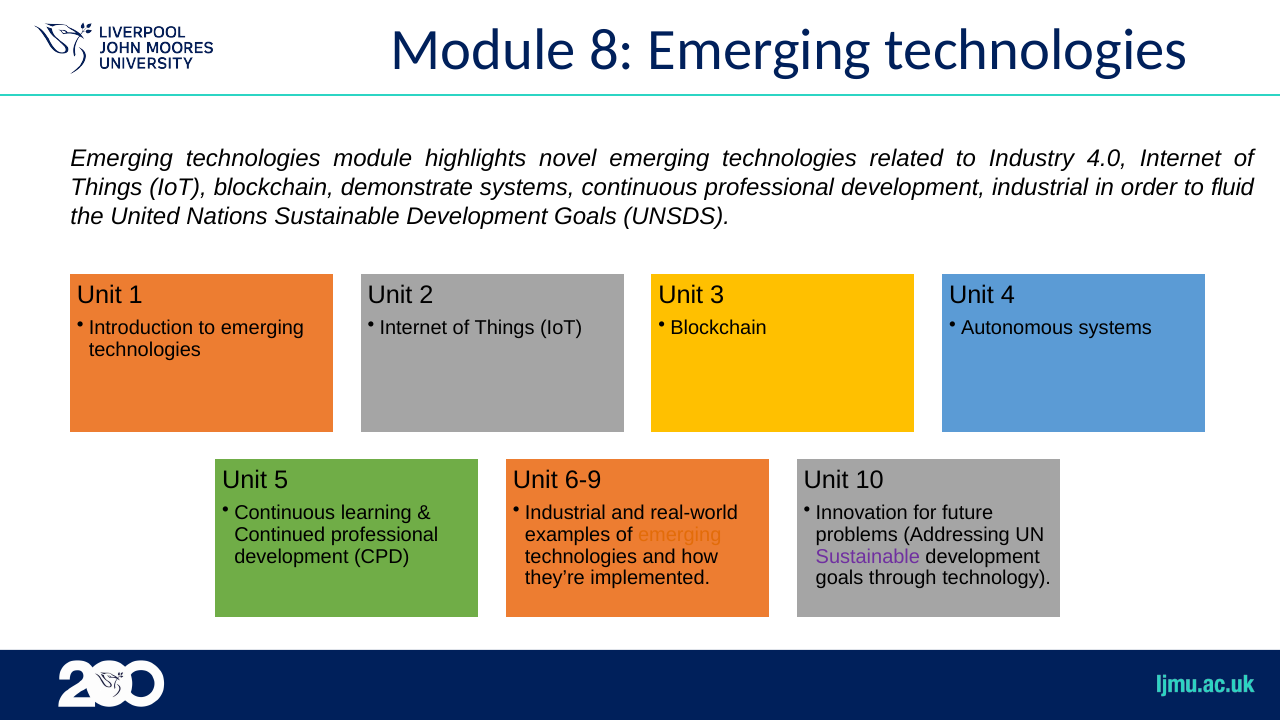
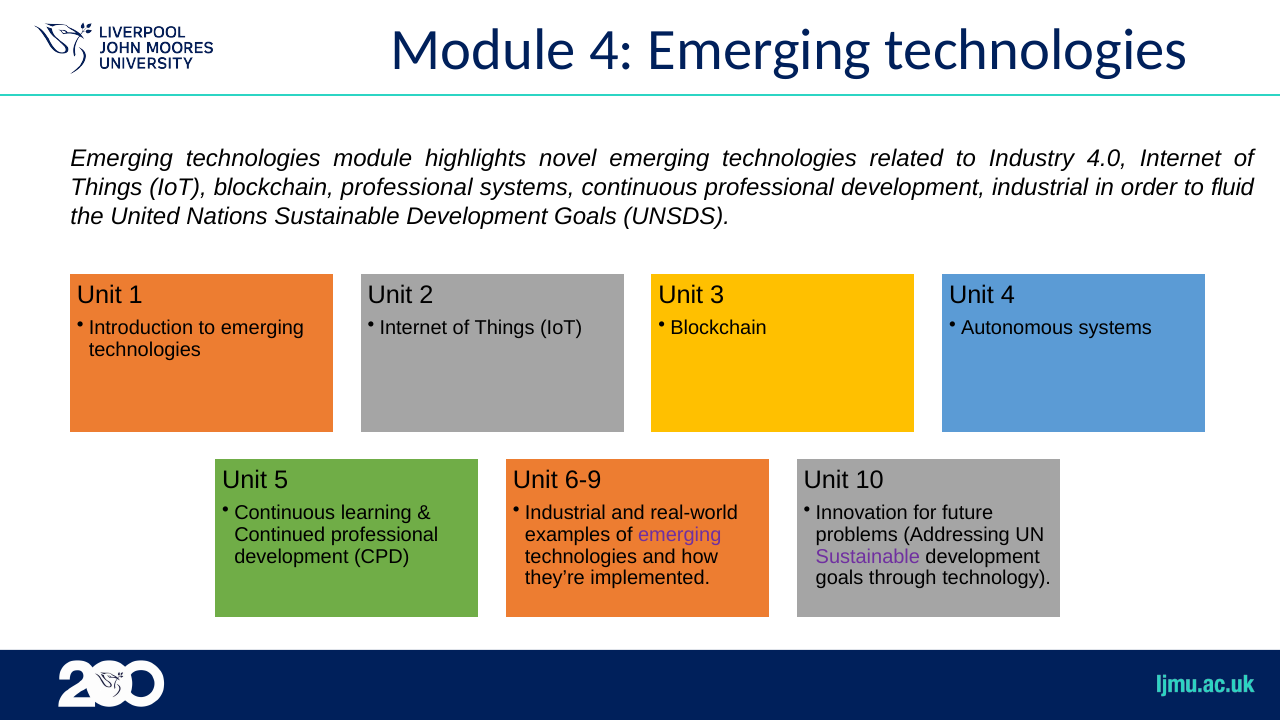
Module 8: 8 -> 4 (612, 50)
blockchain demonstrate: demonstrate -> professional (407, 187)
emerging colour: orange -> purple (680, 535)
